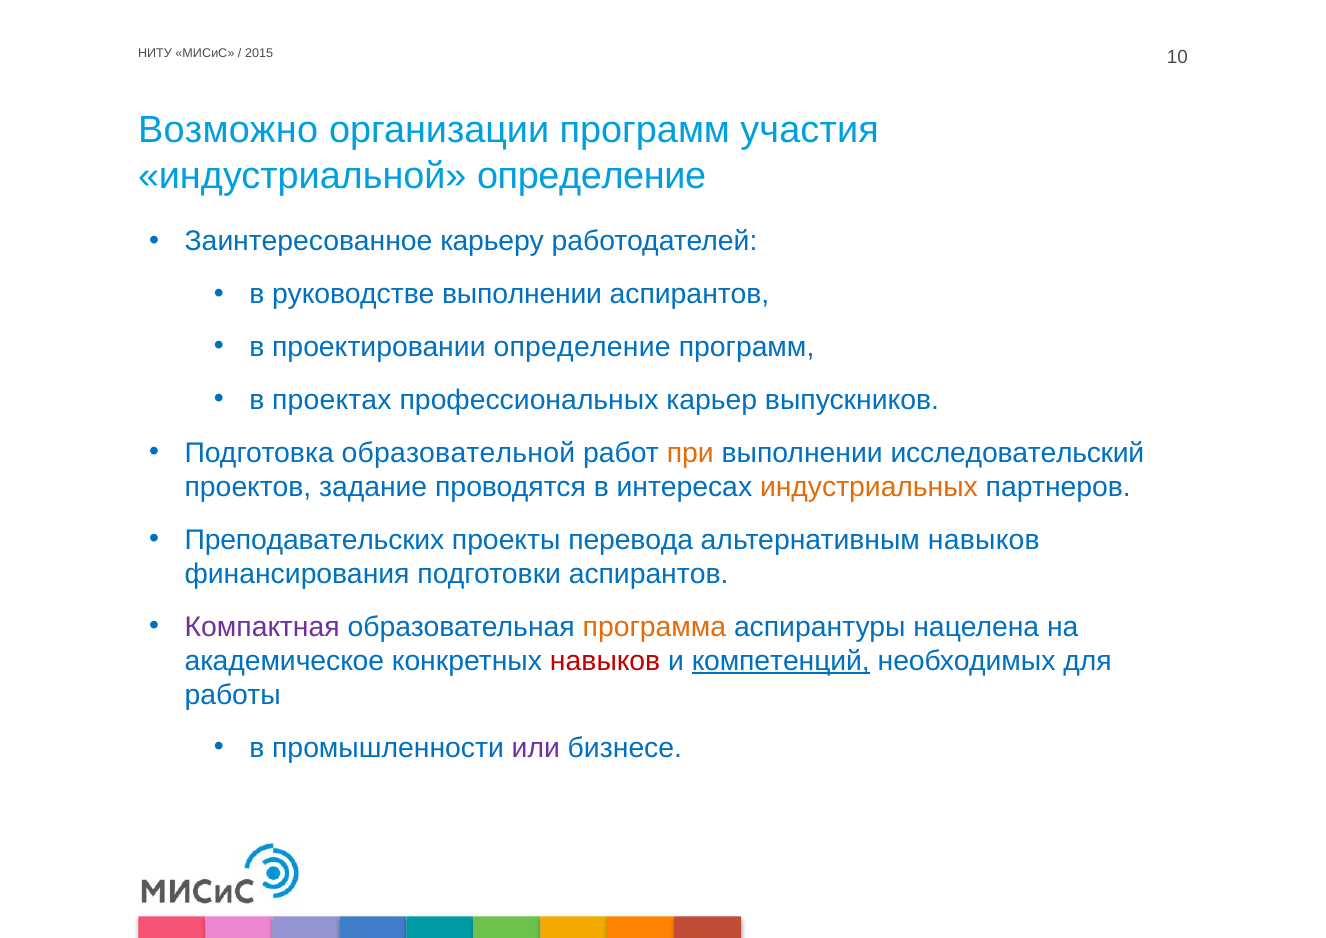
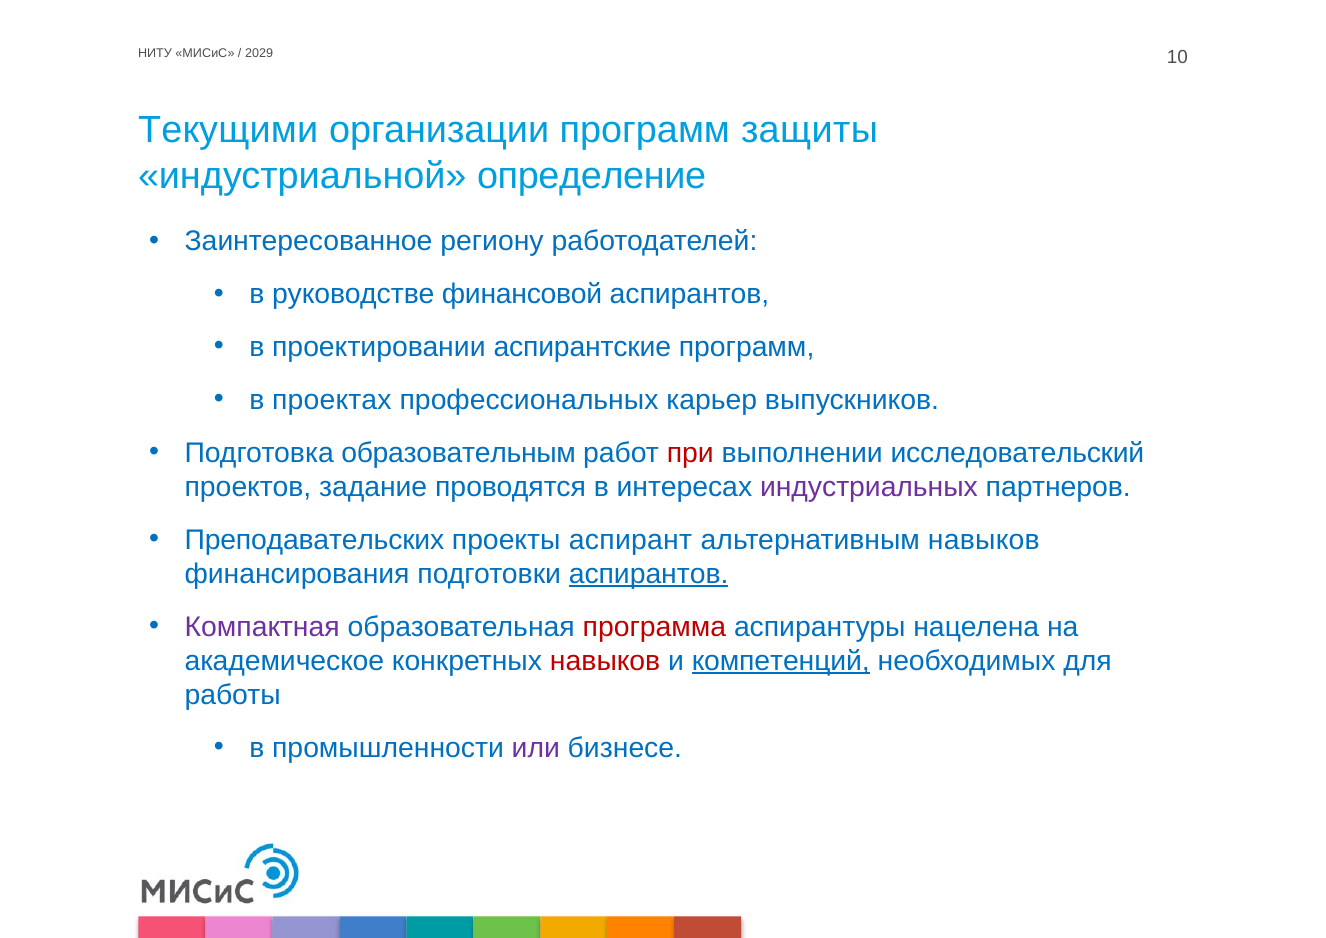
2015: 2015 -> 2029 (259, 53)
Возможно: Возможно -> Текущими (228, 130)
участия: участия -> защиты (809, 130)
карьеру: карьеру -> региону (492, 241)
руководстве выполнении: выполнении -> финансовой (522, 294)
проектировании определение: определение -> аспирантские (582, 347)
образовательной: образовательной -> образовательным (459, 453)
при colour: orange -> red (690, 453)
индустриальных colour: orange -> purple (869, 487)
перевода: перевода -> аспирант (631, 540)
аспирантов underline: none -> present (649, 574)
программа colour: orange -> red (654, 627)
